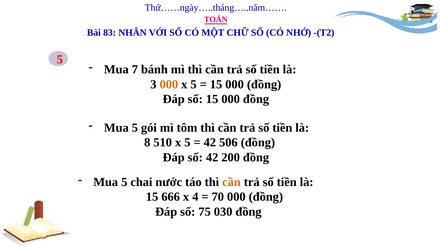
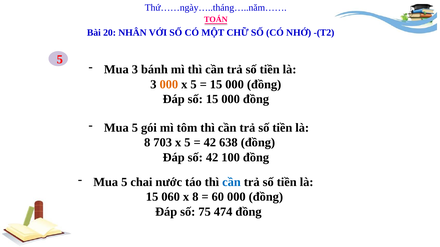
83: 83 -> 20 (110, 33)
Mua 7: 7 -> 3 (135, 70)
510: 510 -> 703 (163, 143)
506: 506 -> 638 (228, 143)
200: 200 -> 100 (231, 158)
cần colour: orange -> blue (231, 182)
666: 666 -> 060 (171, 197)
x 4: 4 -> 8 (195, 197)
70: 70 -> 60 (218, 197)
030: 030 -> 474 (223, 212)
